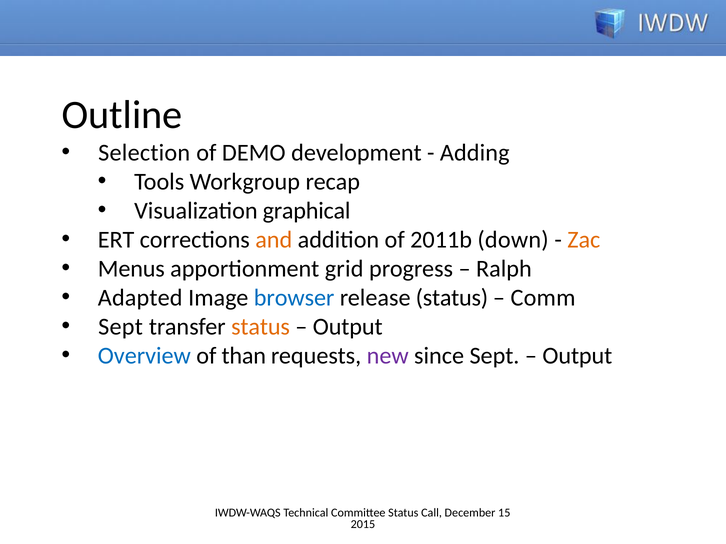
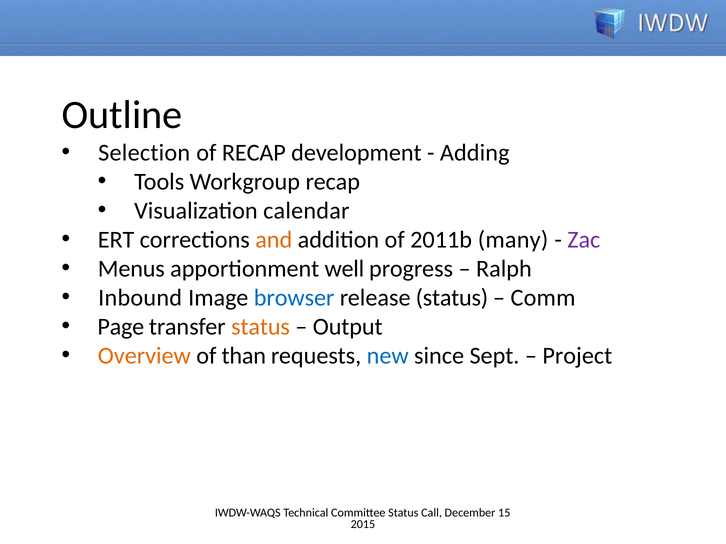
of DEMO: DEMO -> RECAP (254, 153)
graphical: graphical -> calendar (306, 211)
down: down -> many (513, 240)
Zac colour: orange -> purple (584, 240)
grid: grid -> well (344, 269)
Adapted: Adapted -> Inbound (140, 298)
Sept: Sept -> Page (121, 327)
Overview colour: blue -> orange (144, 356)
new colour: purple -> blue (388, 356)
Output: Output -> Project (577, 356)
